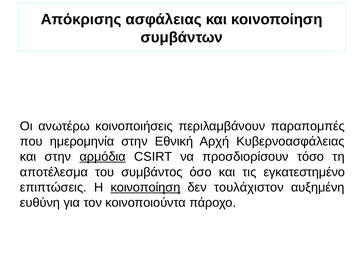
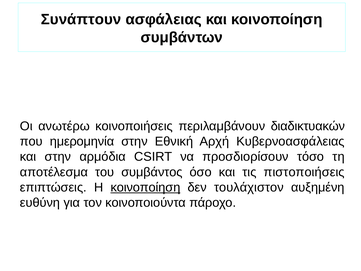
Απόκρισης: Απόκρισης -> Συνάπτουν (81, 19)
παραπομπές: παραπομπές -> διαδικτυακών (308, 126)
αρμόδια underline: present -> none (103, 157)
εγκατεστημένο: εγκατεστημένο -> πιστοποιήσεις (304, 172)
